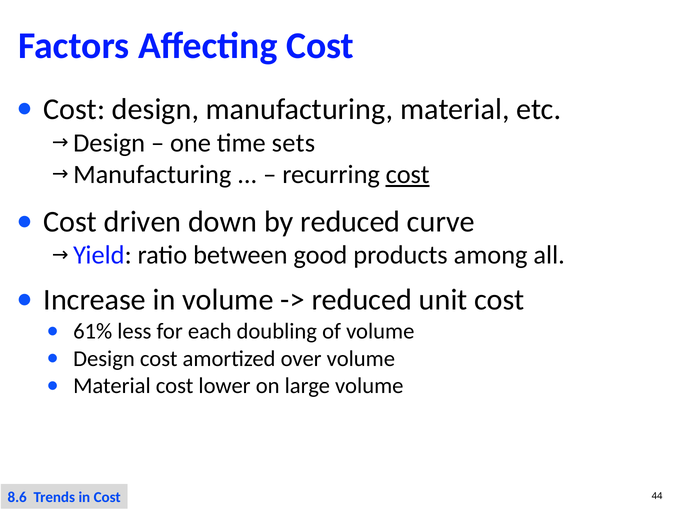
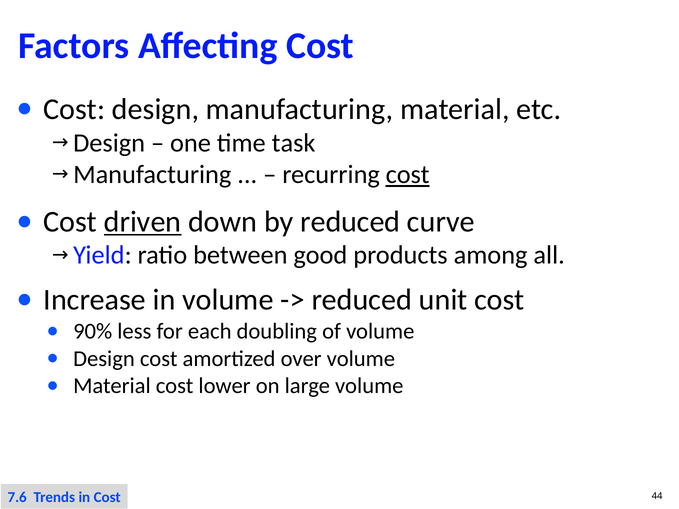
sets: sets -> task (294, 143)
driven underline: none -> present (143, 222)
61%: 61% -> 90% (93, 332)
8.6: 8.6 -> 7.6 (17, 498)
